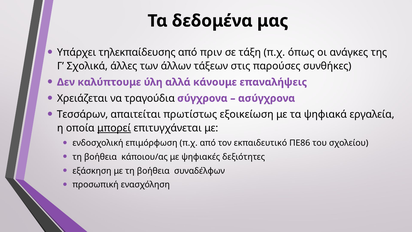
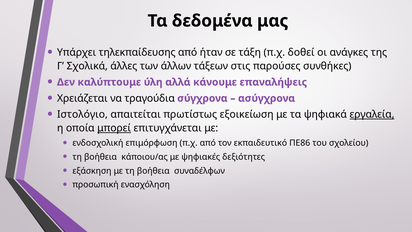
πριν: πριν -> ήταν (211, 52)
όπως: όπως -> δοθεί (301, 52)
Τεσσάρων: Τεσσάρων -> Ιστολόγιο (82, 114)
εργαλεία underline: none -> present (372, 114)
